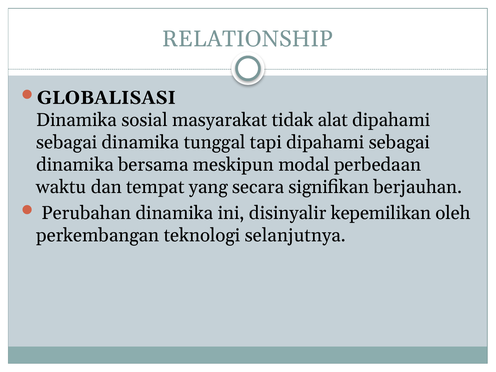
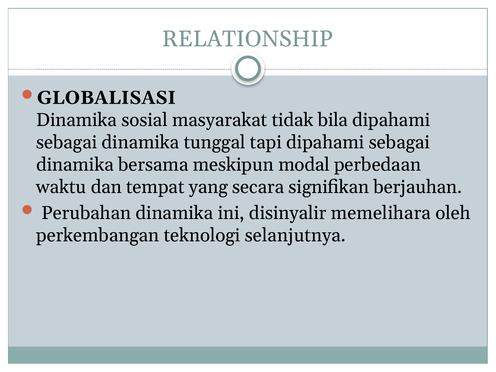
alat: alat -> bila (333, 120)
kepemilikan: kepemilikan -> memelihara (381, 213)
